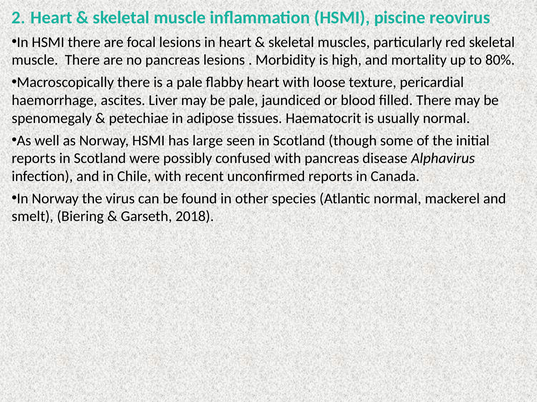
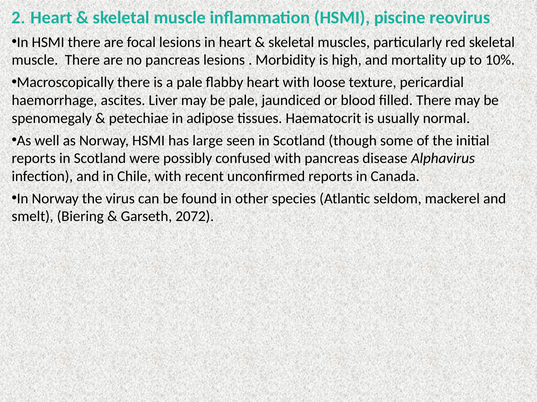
80%: 80% -> 10% (500, 60)
Atlantic normal: normal -> seldom (398, 199)
2018: 2018 -> 2072 (195, 217)
